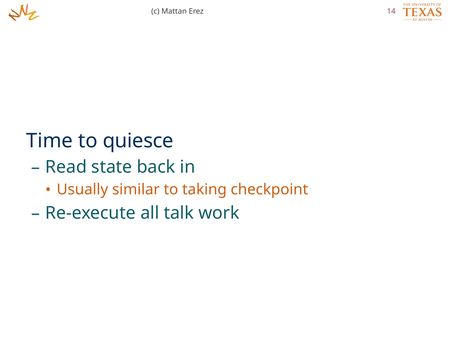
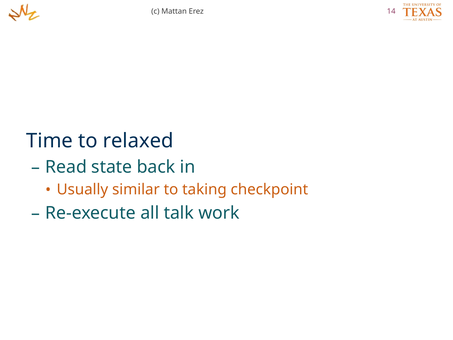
quiesce: quiesce -> relaxed (138, 141)
